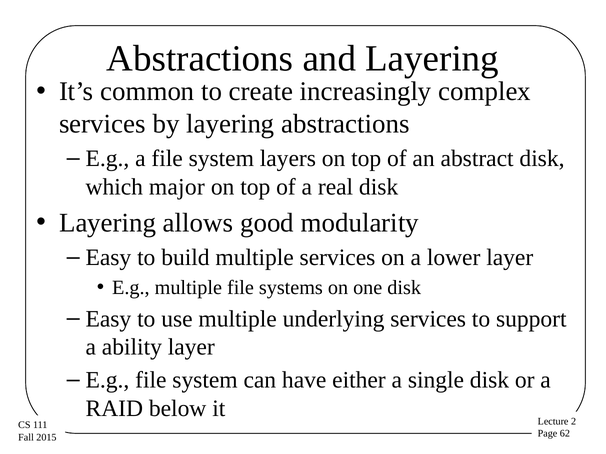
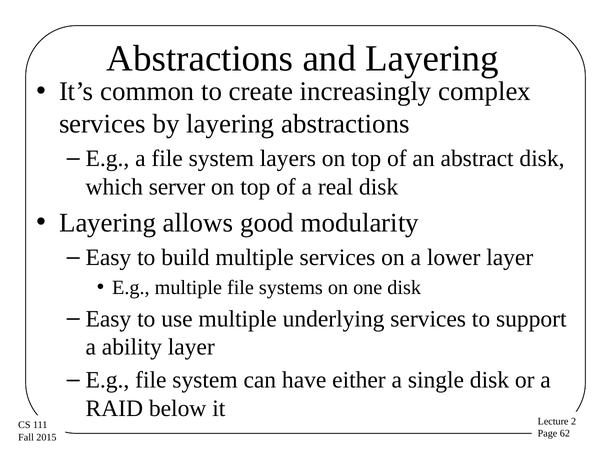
major: major -> server (177, 187)
